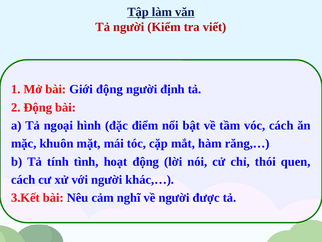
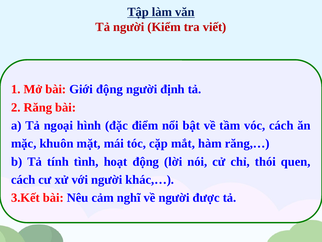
Động: Động -> Răng (38, 107)
